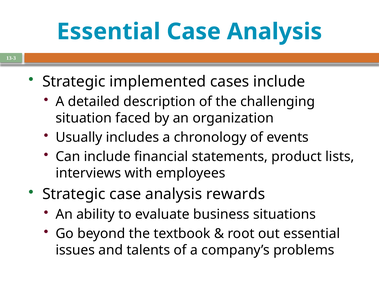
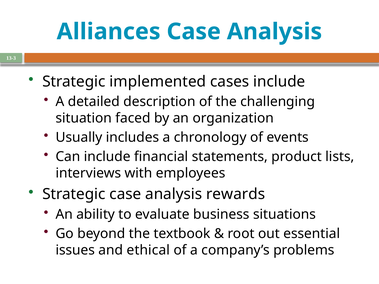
Essential: Essential -> Alliances (109, 32)
talents: talents -> ethical (148, 250)
